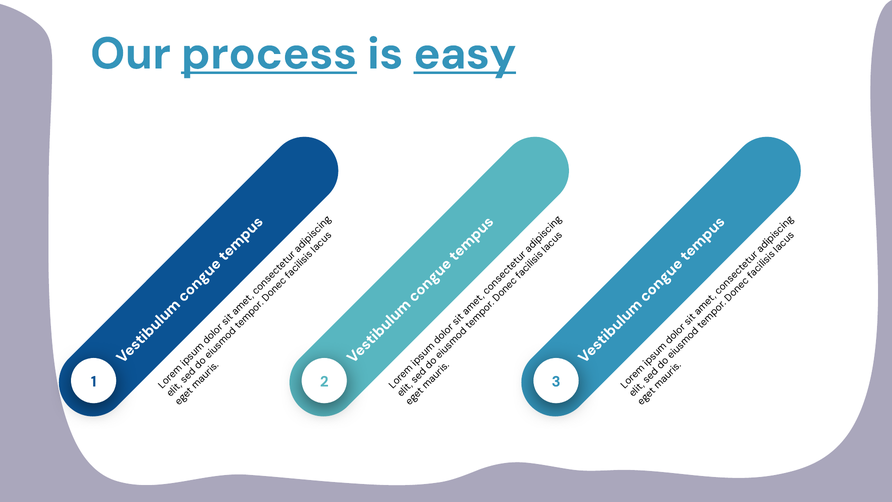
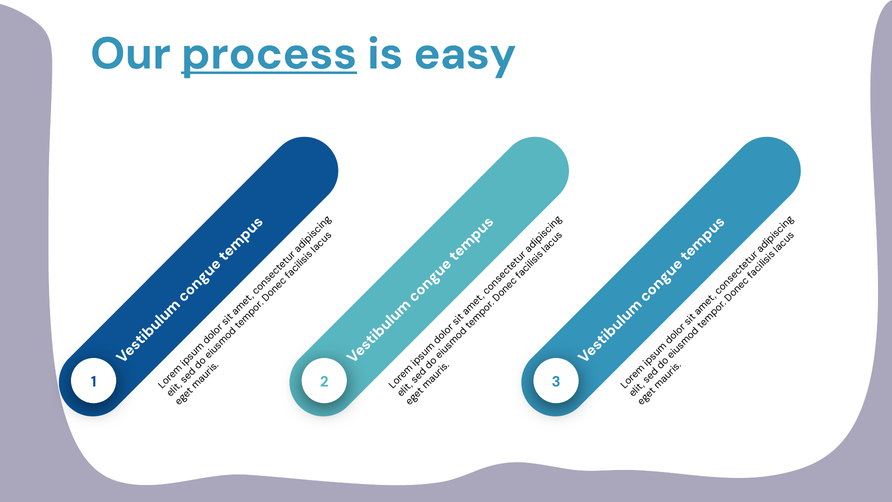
easy underline: present -> none (465, 54)
